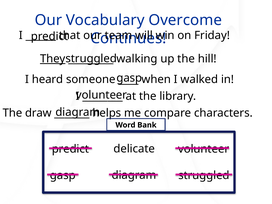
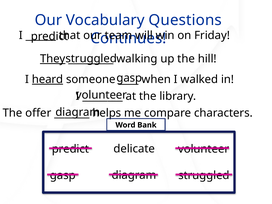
Overcome: Overcome -> Questions (185, 20)
heard underline: none -> present (48, 79)
draw: draw -> offer (38, 113)
